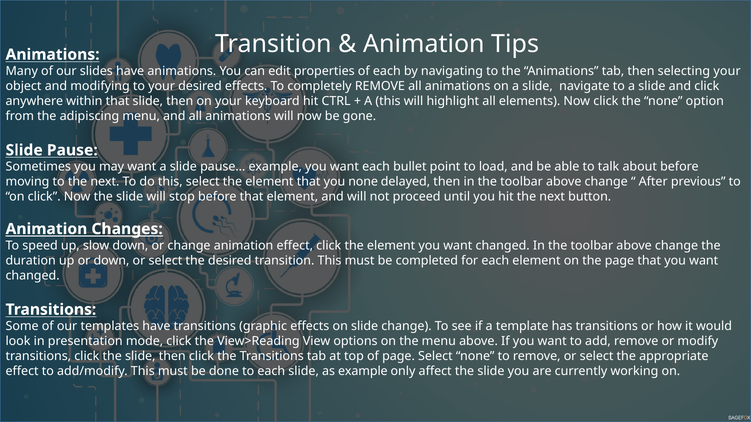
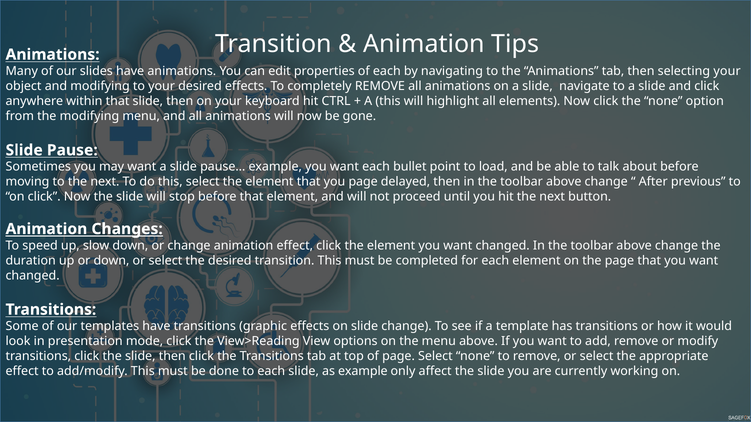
the adipiscing: adipiscing -> modifying (89, 116)
you none: none -> page (363, 182)
